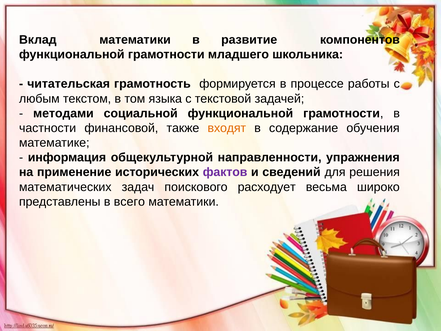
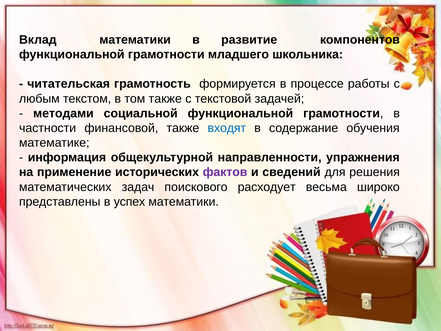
том языка: языка -> также (165, 99)
входят colour: orange -> blue (227, 128)
всего: всего -> успех (129, 202)
